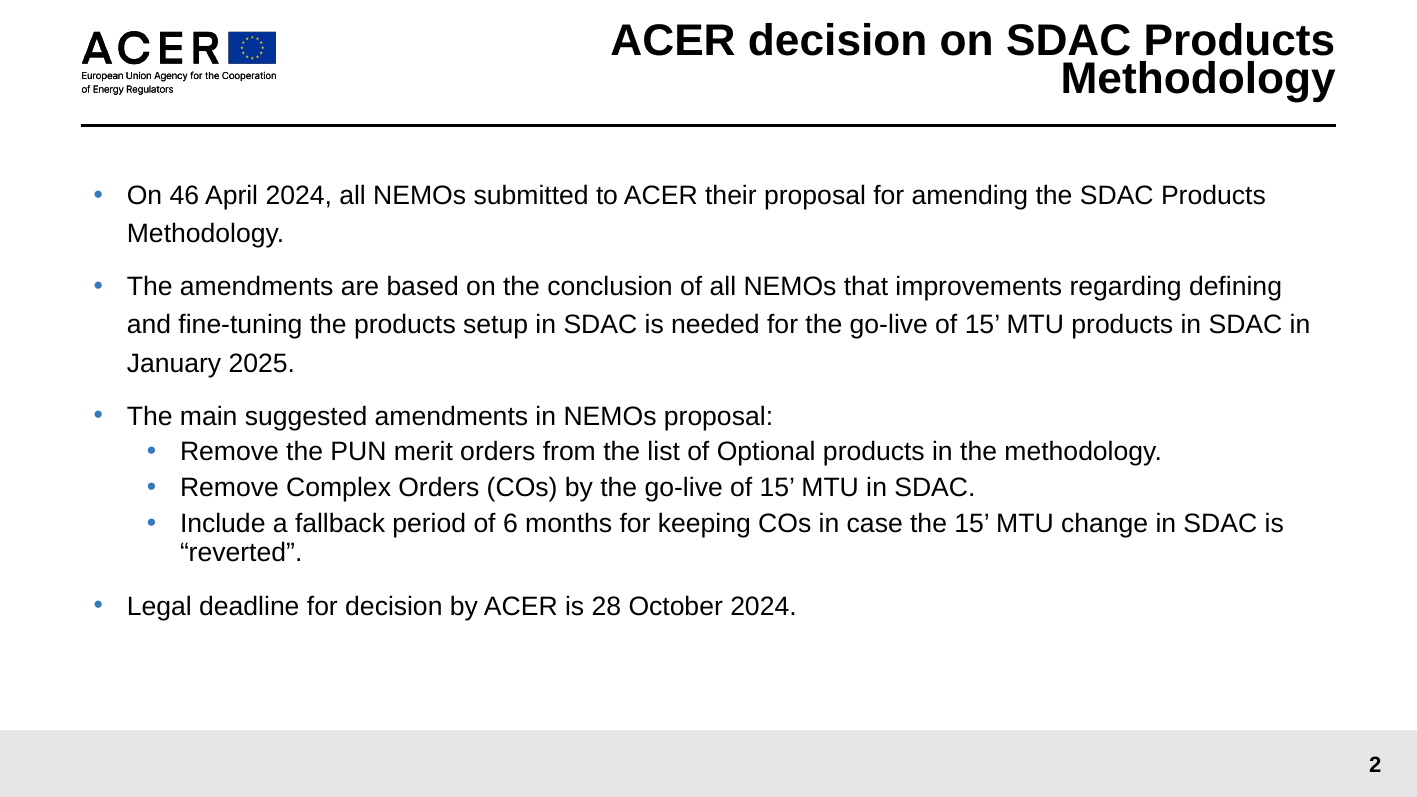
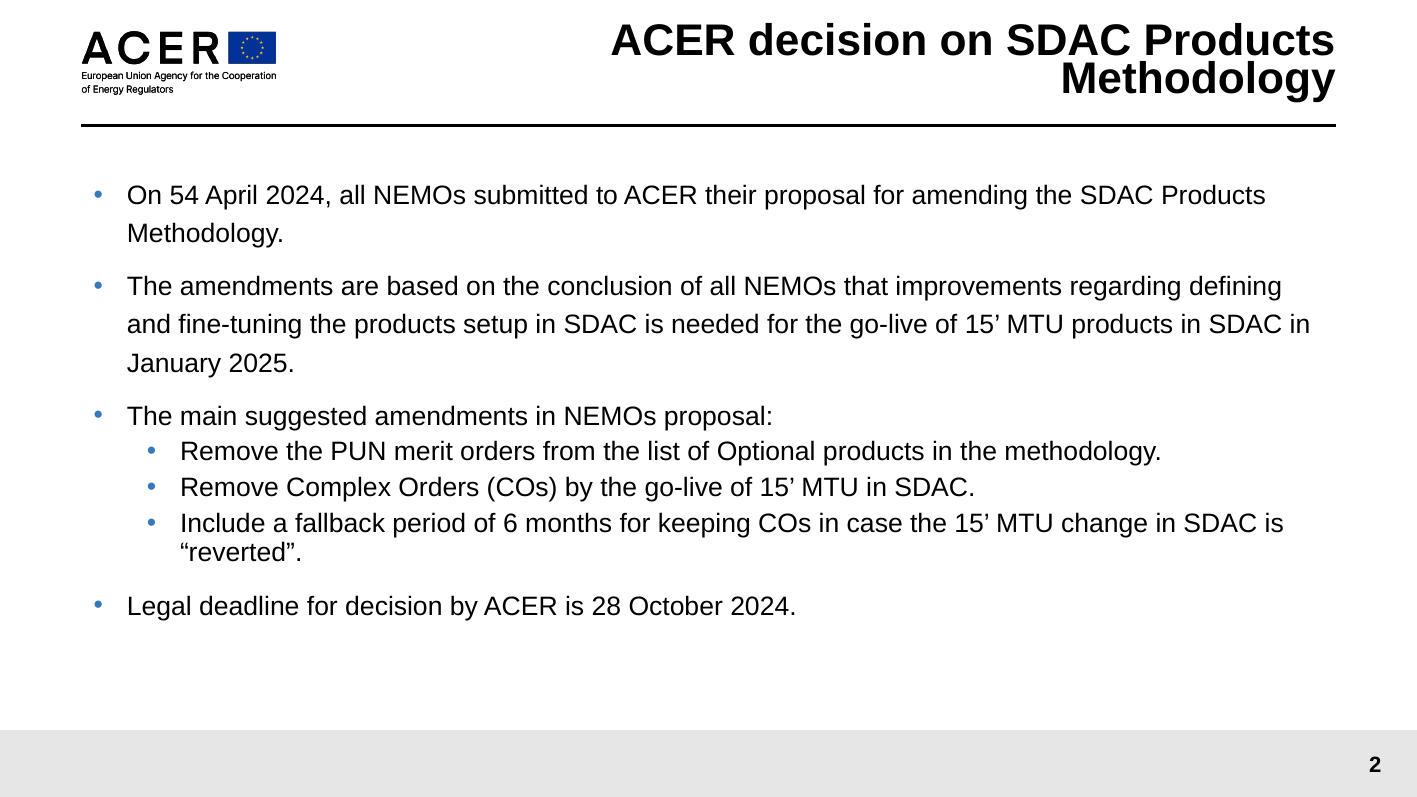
46: 46 -> 54 (184, 196)
